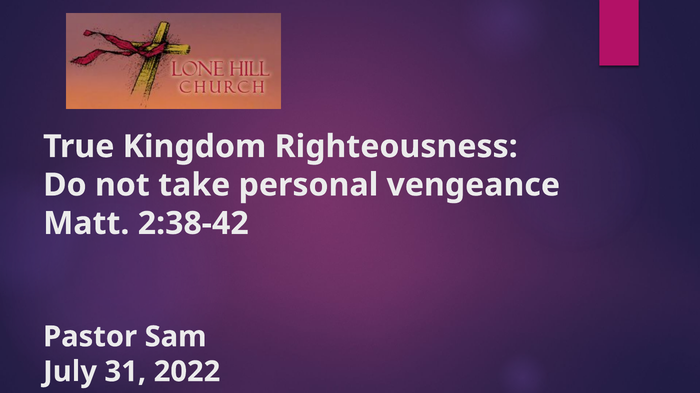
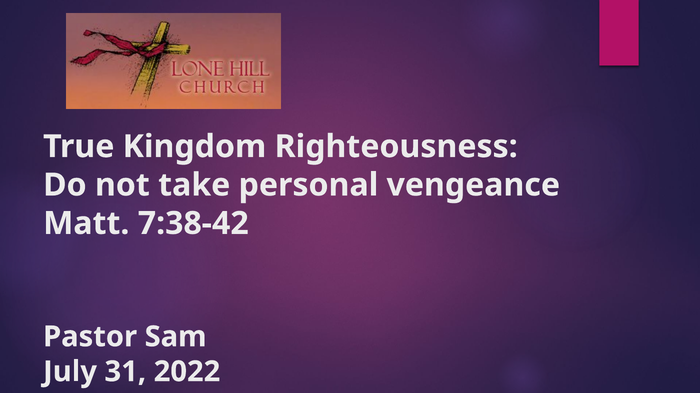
2:38-42: 2:38-42 -> 7:38-42 (193, 224)
